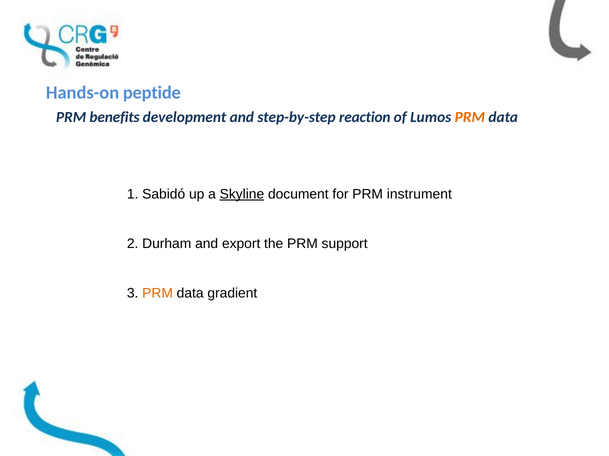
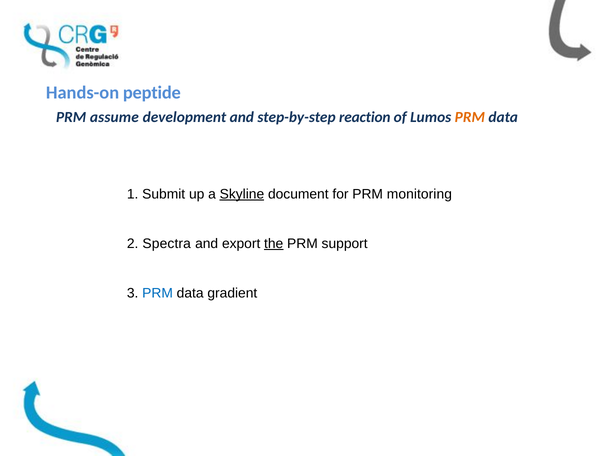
benefits: benefits -> assume (114, 117)
Sabidó: Sabidó -> Submit (164, 194)
instrument: instrument -> monitoring (419, 194)
Durham: Durham -> Spectra (167, 244)
the underline: none -> present (274, 244)
PRM colour: orange -> blue (158, 294)
